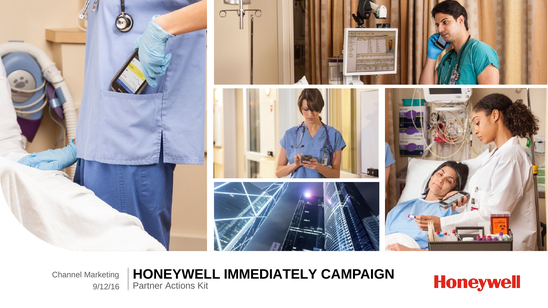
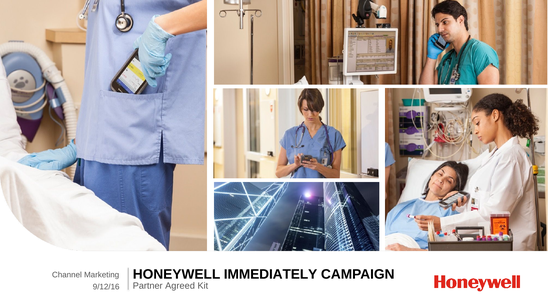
Actions: Actions -> Agreed (180, 286)
